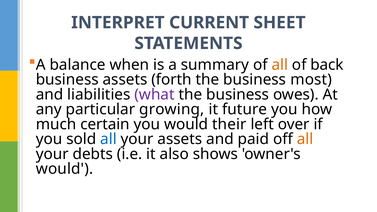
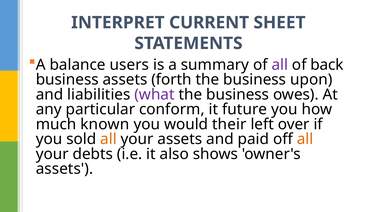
when: when -> users (129, 65)
all colour: orange -> purple (280, 65)
most: most -> upon (311, 80)
growing: growing -> conform (172, 109)
certain: certain -> known (105, 124)
all colour: blue -> orange (108, 139)
would: would -> assets (65, 169)
